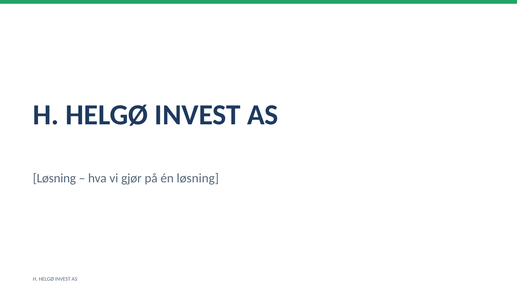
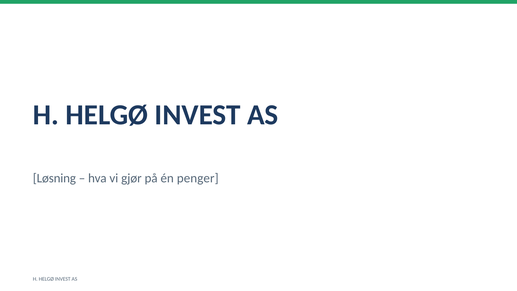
én løsning: løsning -> penger (198, 178)
